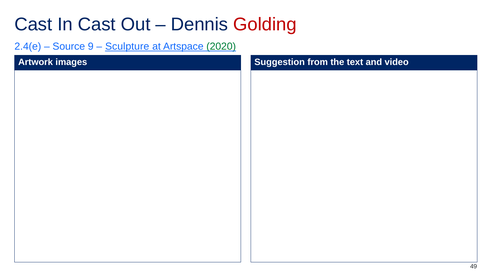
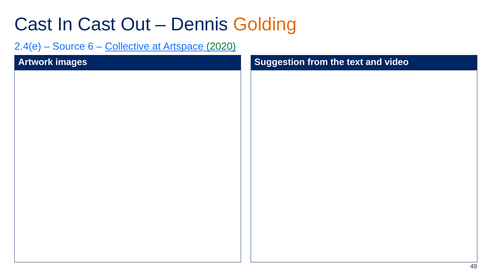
Golding colour: red -> orange (265, 24)
9: 9 -> 6 (91, 47)
Sculpture: Sculpture -> Collective (127, 47)
